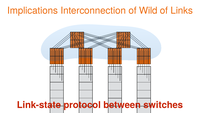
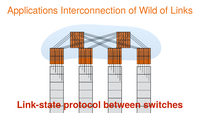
Implications: Implications -> Applications (33, 11)
